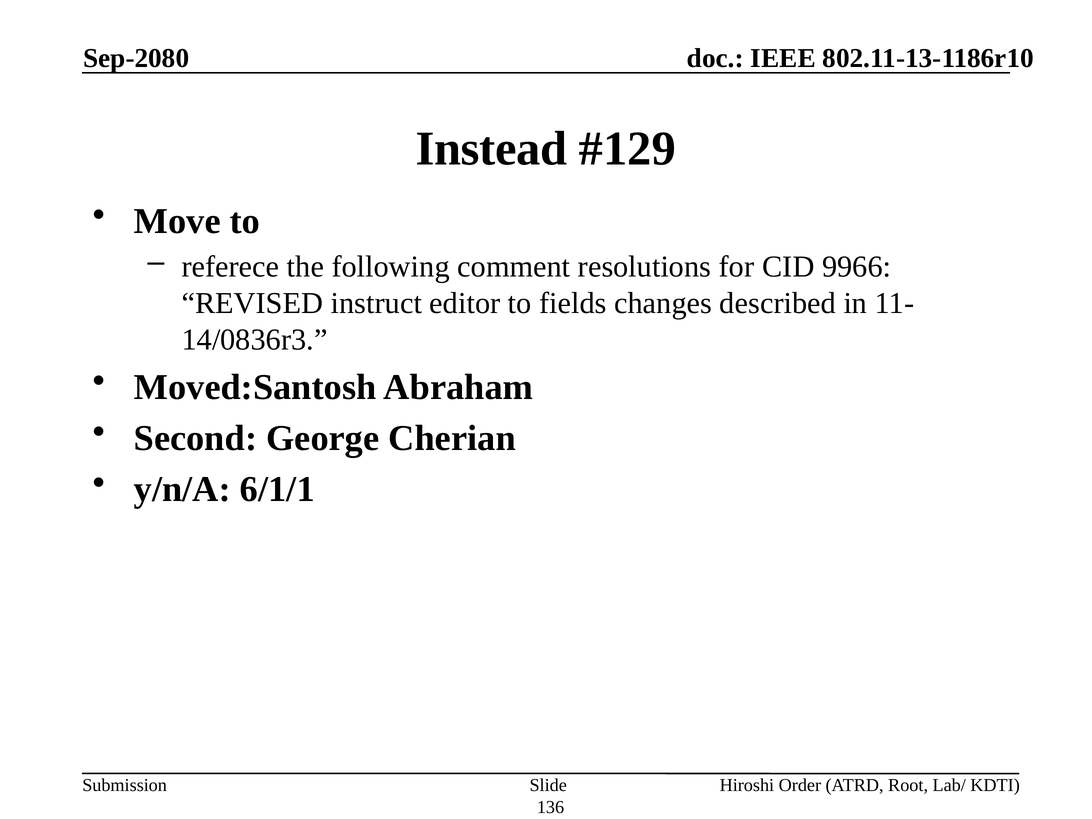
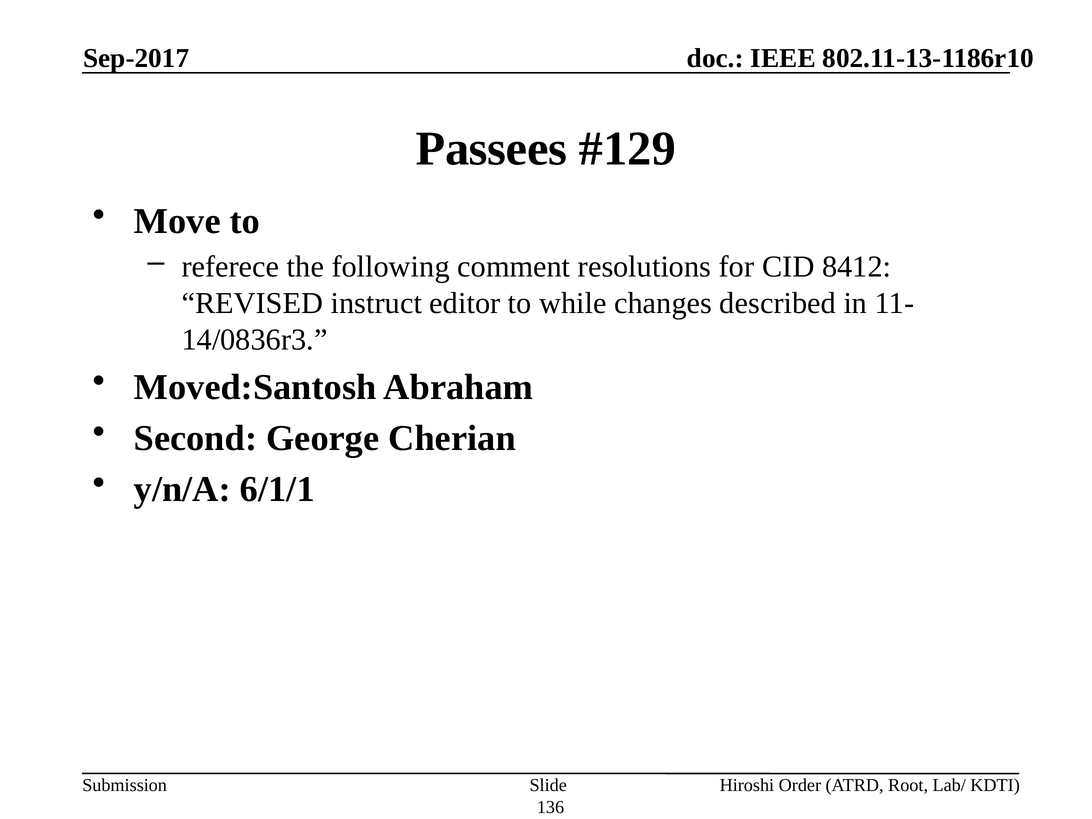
Sep-2080: Sep-2080 -> Sep-2017 (136, 58)
Instead: Instead -> Passees (491, 149)
9966: 9966 -> 8412 (857, 267)
fields: fields -> while (573, 303)
